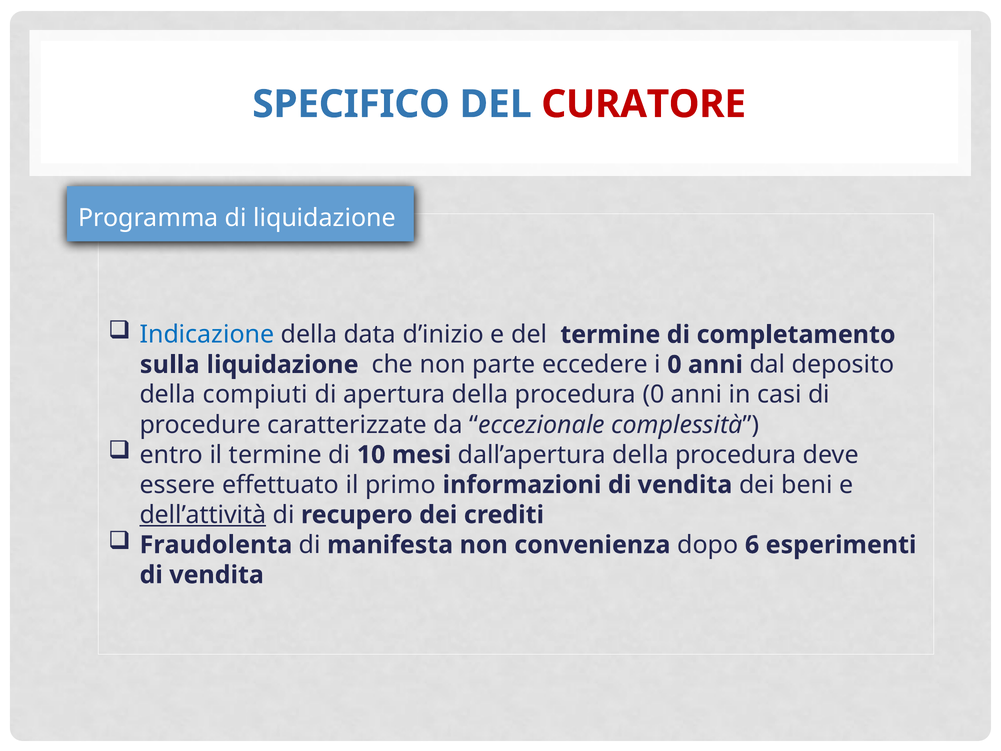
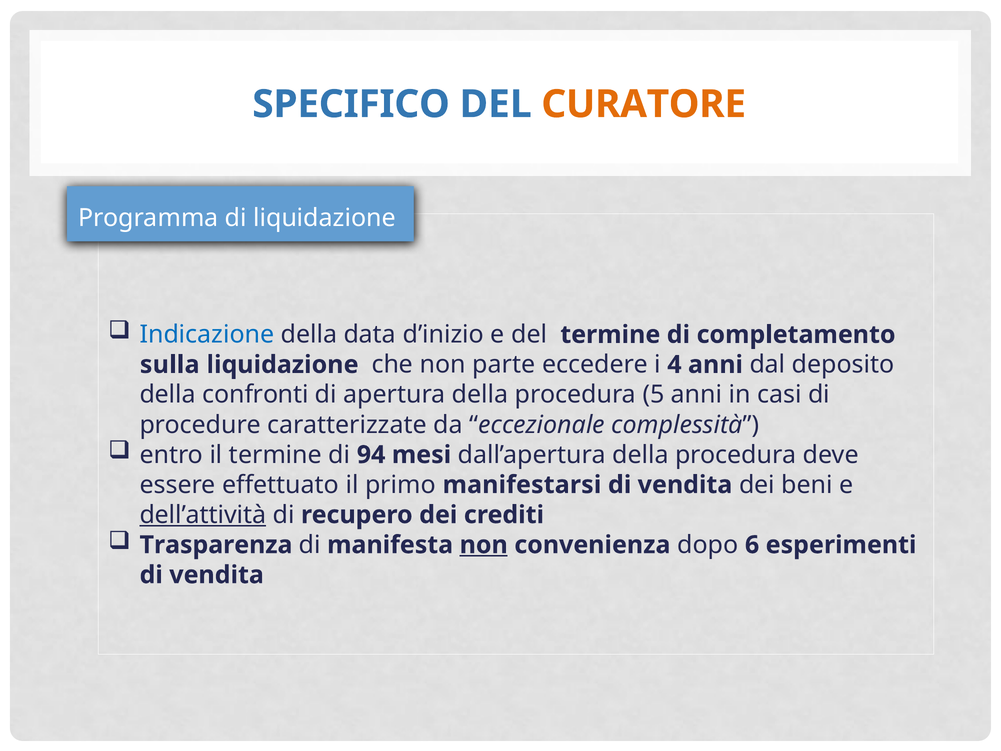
CURATORE colour: red -> orange (644, 104)
i 0: 0 -> 4 (674, 365)
compiuti: compiuti -> confronti (256, 395)
procedura 0: 0 -> 5 (653, 395)
10: 10 -> 94 (371, 455)
informazioni: informazioni -> manifestarsi (522, 485)
Fraudolenta: Fraudolenta -> Trasparenza (216, 545)
non underline: none -> present (484, 545)
